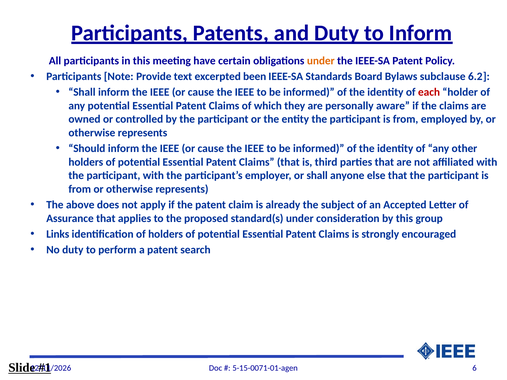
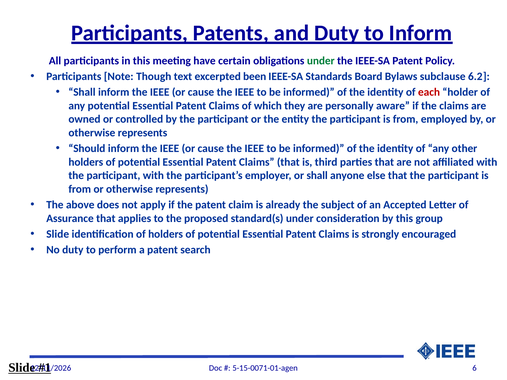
under colour: orange -> green (321, 61)
Provide: Provide -> Though (154, 77)
Links: Links -> Slide (58, 234)
